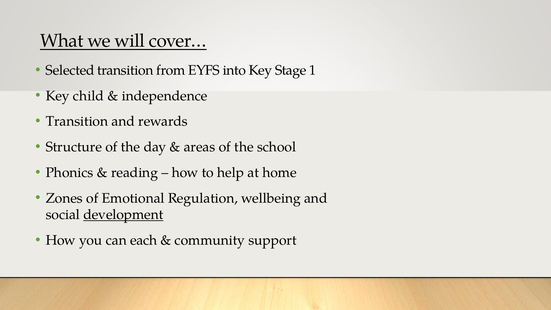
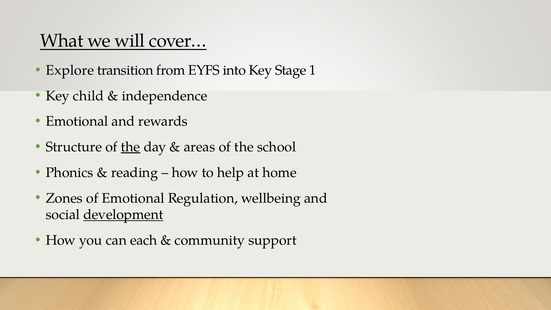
Selected: Selected -> Explore (70, 70)
Transition: Transition -> Emotional (77, 121)
the underline: none -> present (131, 147)
